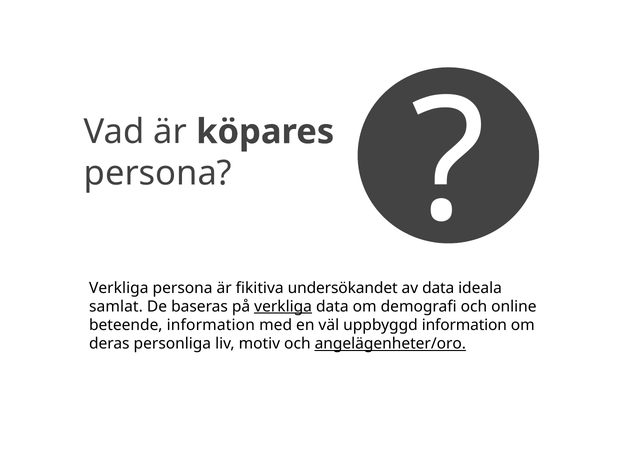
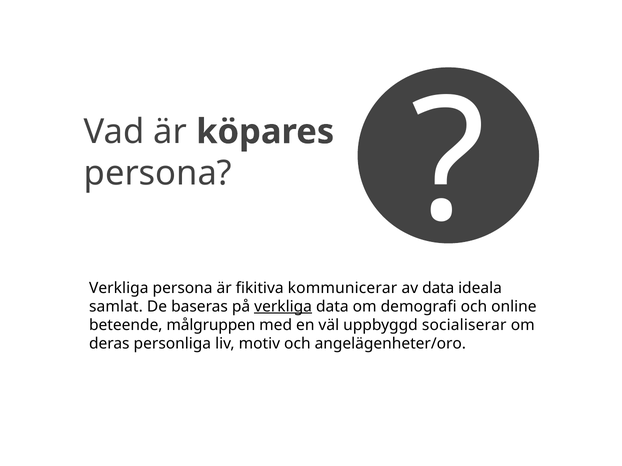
undersökandet: undersökandet -> kommunicerar (343, 288)
beteende information: information -> målgruppen (211, 326)
uppbyggd information: information -> socialiserar (464, 326)
angelägenheter/oro underline: present -> none (390, 344)
